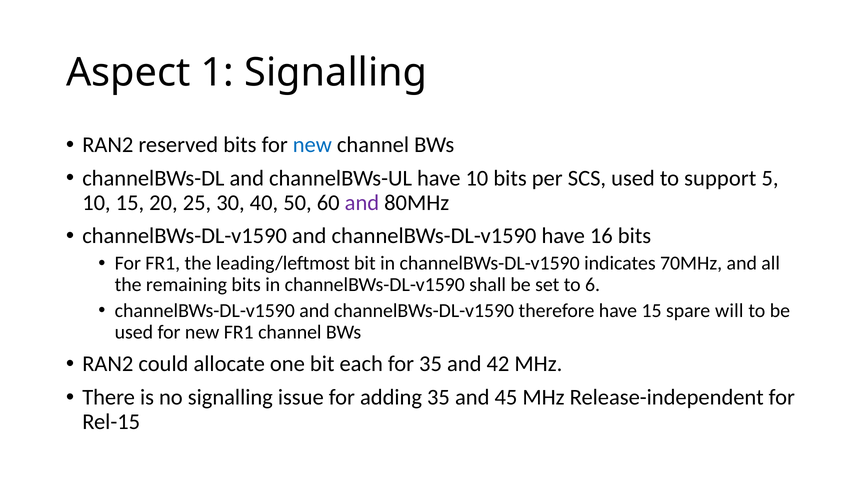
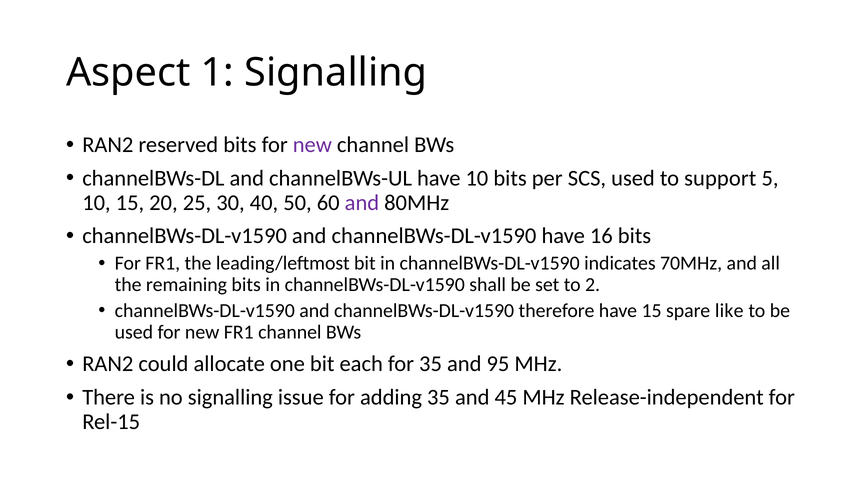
new colour: blue -> purple (312, 145)
6: 6 -> 2 (593, 285)
will: will -> like (729, 311)
42: 42 -> 95 (498, 364)
